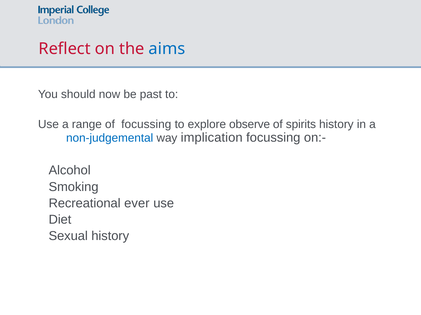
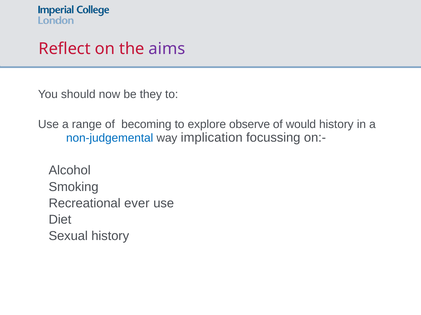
aims colour: blue -> purple (167, 49)
past: past -> they (151, 94)
of focussing: focussing -> becoming (146, 125)
spirits: spirits -> would (301, 125)
